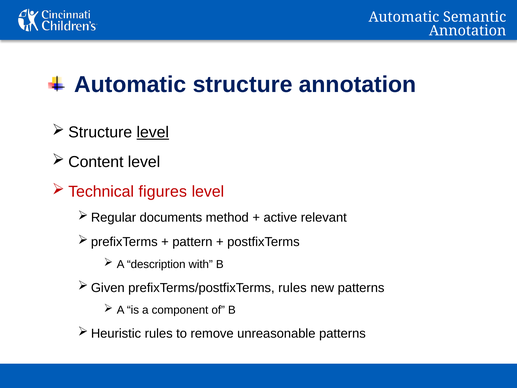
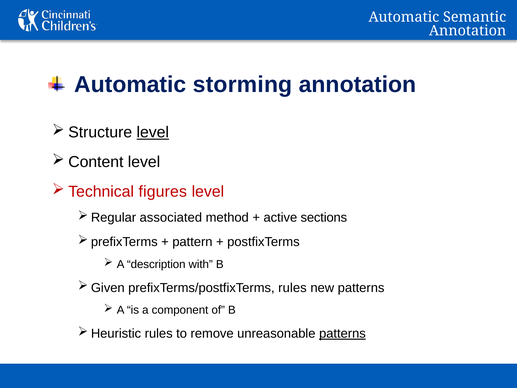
structure: structure -> storming (243, 85)
documents: documents -> associated (171, 217)
relevant: relevant -> sections (324, 217)
patterns underline: none -> present (342, 333)
